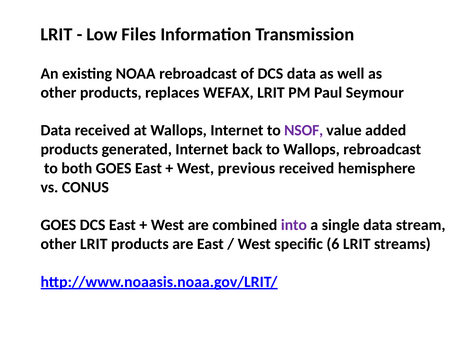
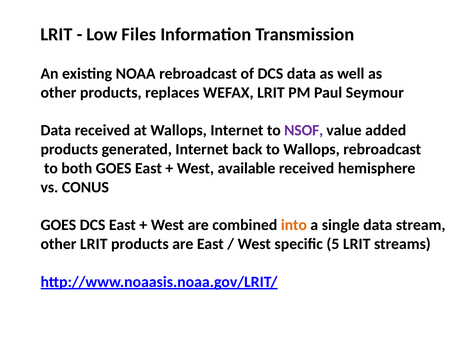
previous: previous -> available (247, 168)
into colour: purple -> orange (294, 225)
6: 6 -> 5 (333, 244)
